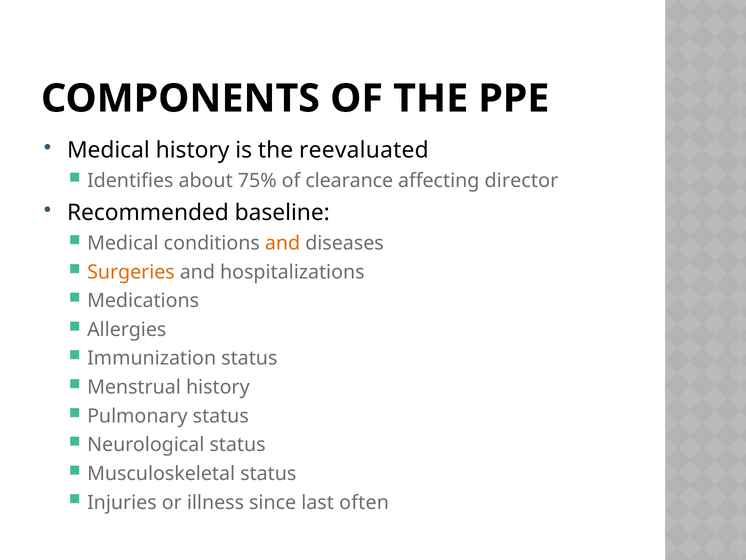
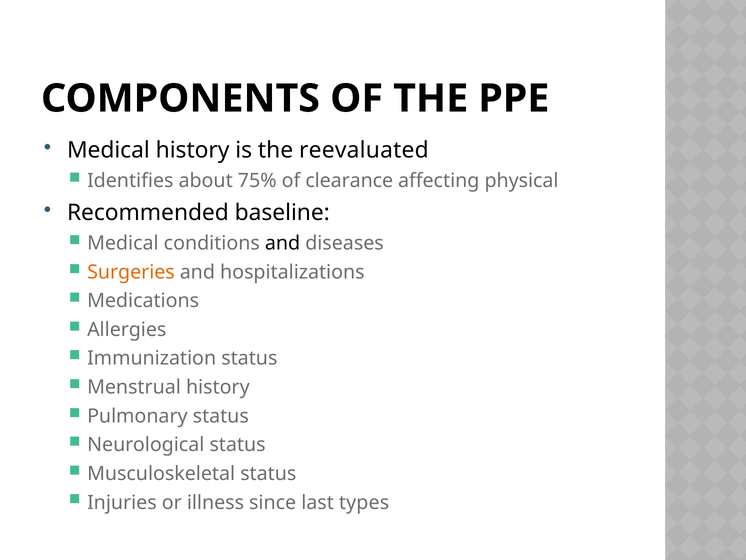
director: director -> physical (521, 181)
and colour: orange -> black (283, 243)
often: often -> types (364, 502)
